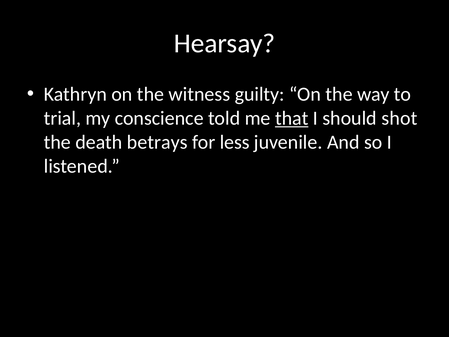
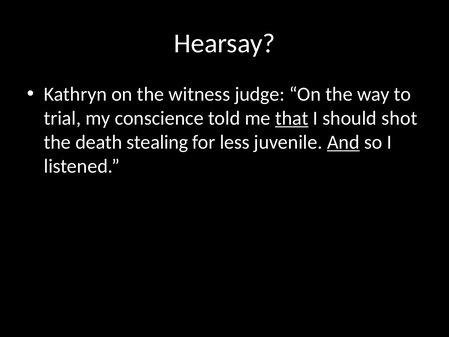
guilty: guilty -> judge (260, 94)
betrays: betrays -> stealing (157, 142)
And underline: none -> present (343, 142)
